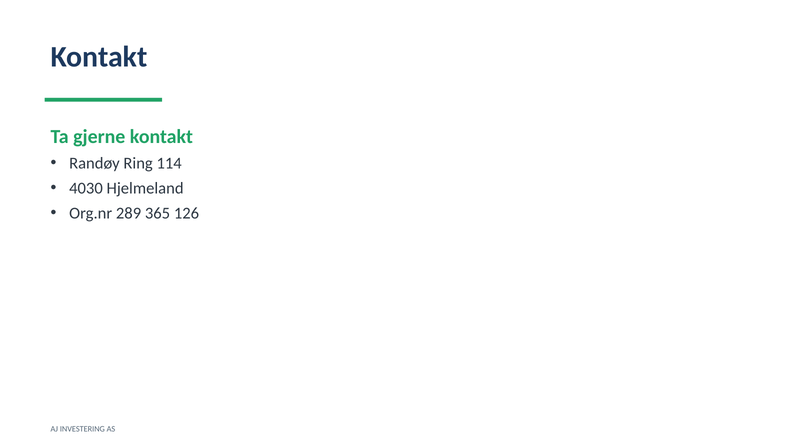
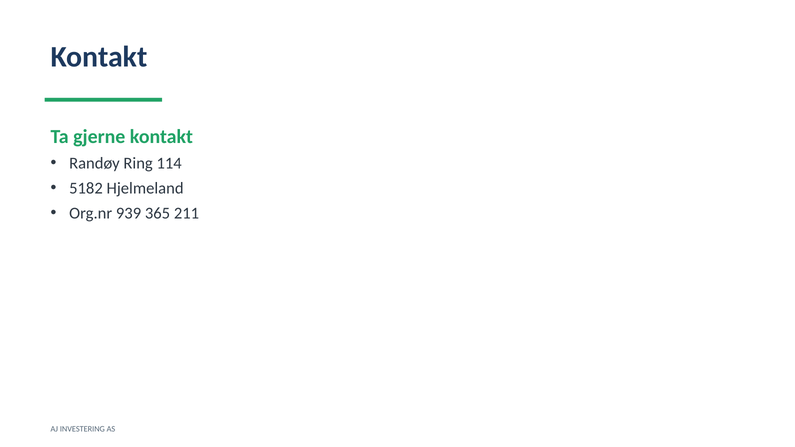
4030: 4030 -> 5182 (86, 188)
289: 289 -> 939 (129, 213)
126: 126 -> 211 (186, 213)
